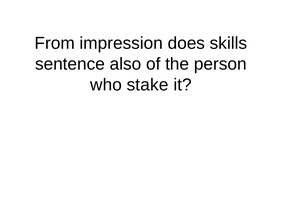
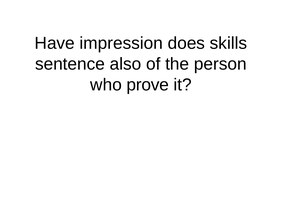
From: From -> Have (55, 43)
stake: stake -> prove (148, 85)
